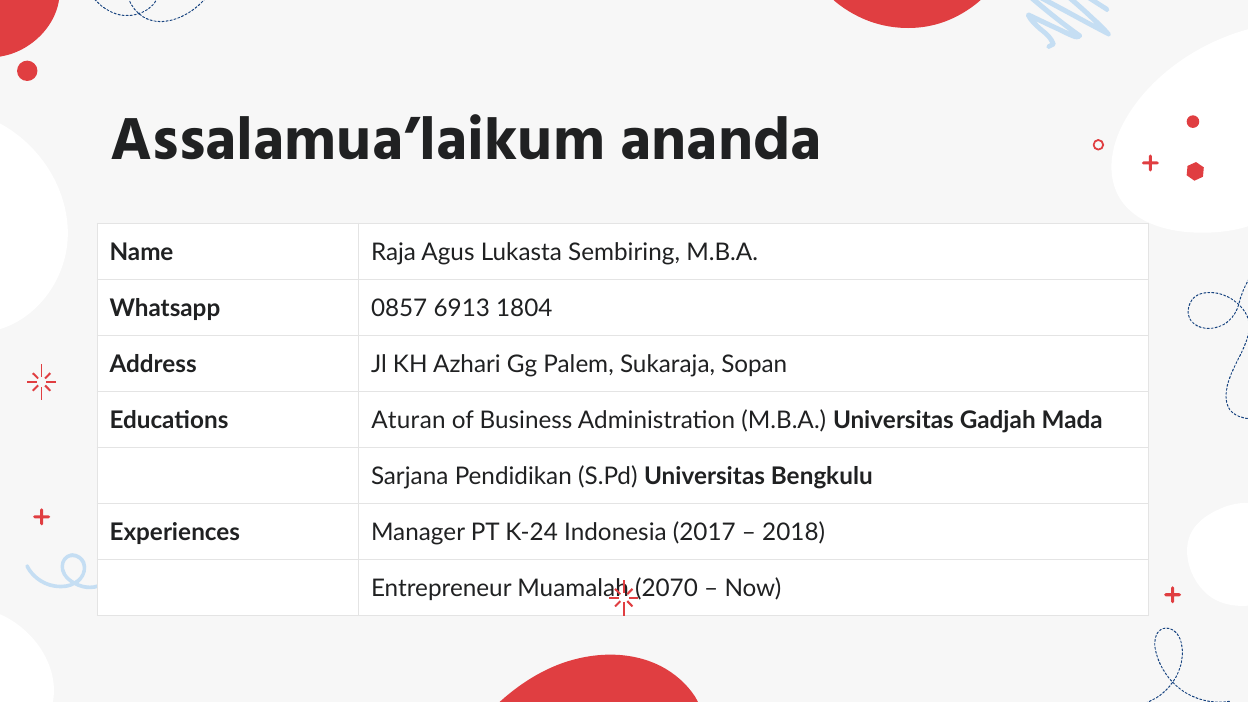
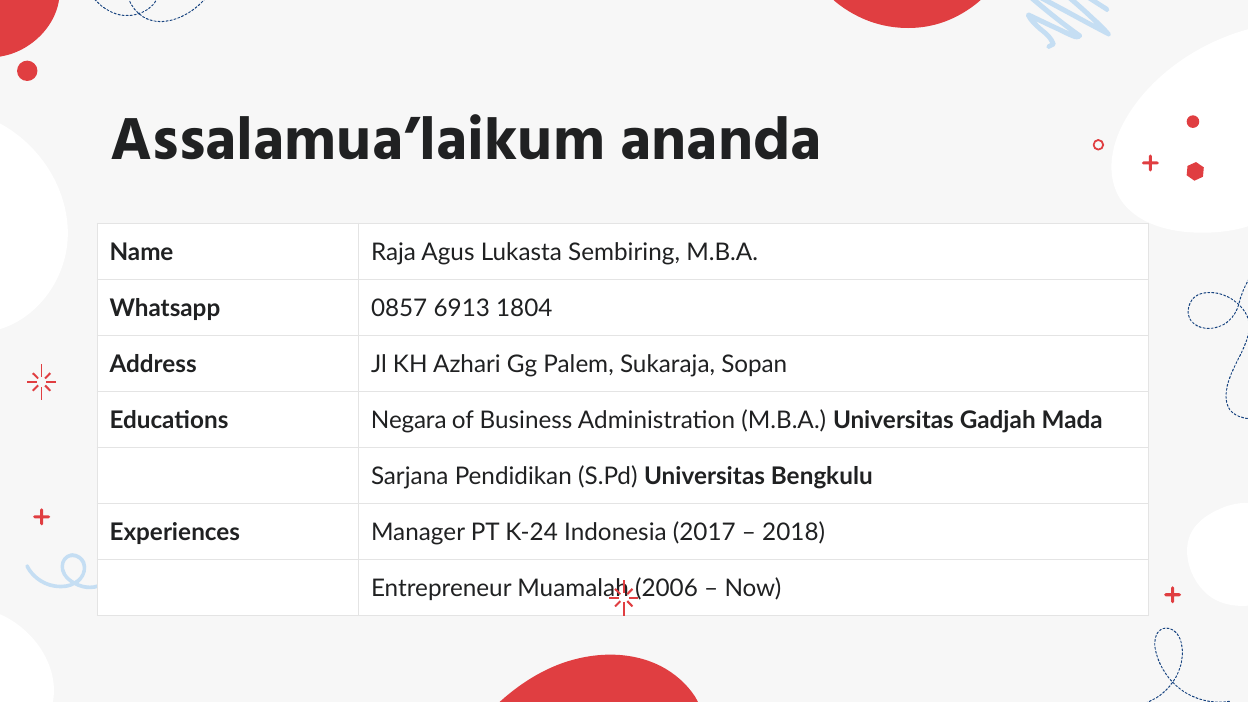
Aturan: Aturan -> Negara (409, 421)
2070: 2070 -> 2006 (666, 589)
